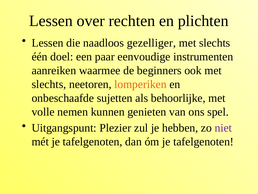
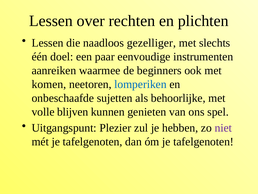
slechts: slechts -> komen (49, 84)
lomperiken colour: orange -> blue (140, 84)
nemen: nemen -> blijven (73, 112)
